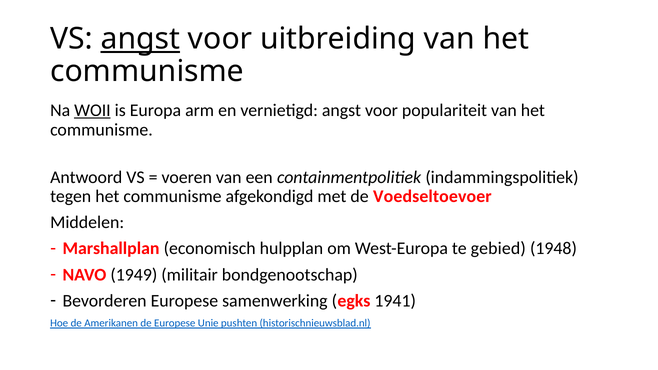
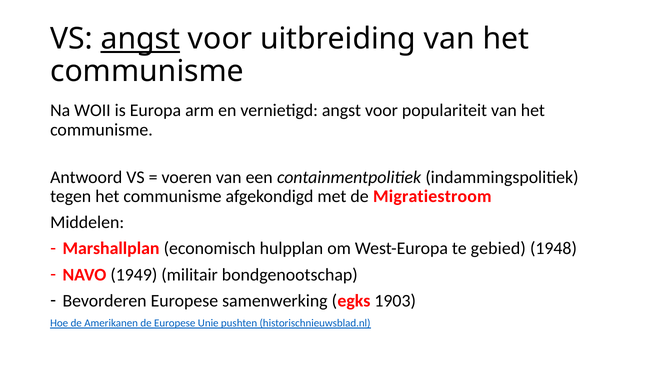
WOII underline: present -> none (92, 110)
Voedseltoevoer: Voedseltoevoer -> Migratiestroom (432, 196)
1941: 1941 -> 1903 (395, 301)
